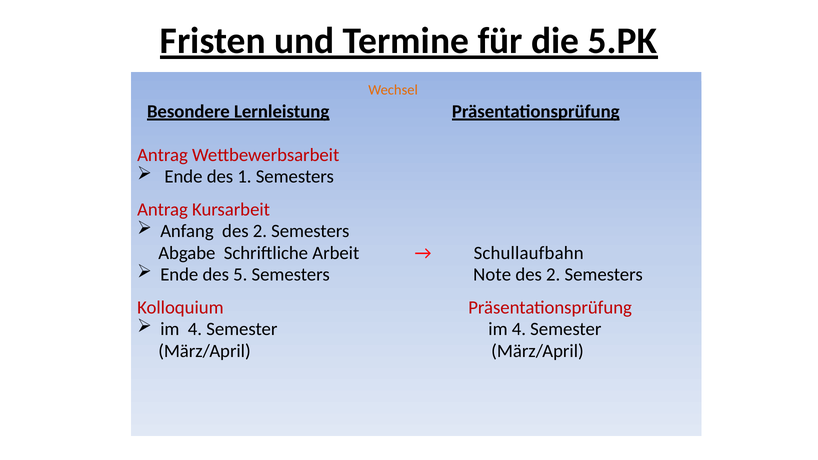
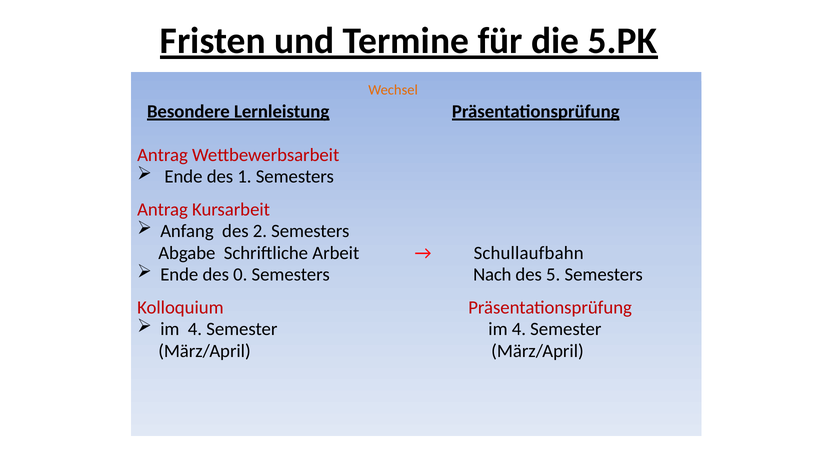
5: 5 -> 0 (240, 275)
Note: Note -> Nach (492, 275)
2: 2 -> 5 (553, 275)
